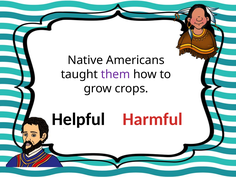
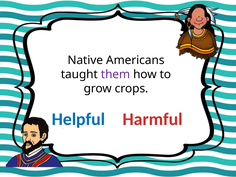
Helpful colour: black -> blue (78, 119)
